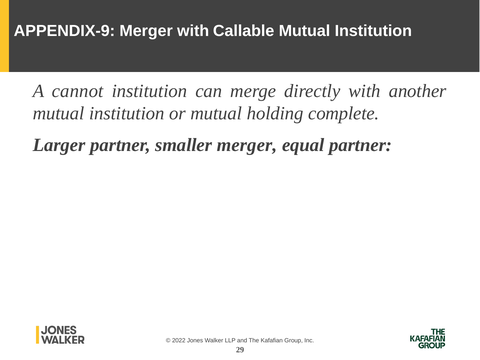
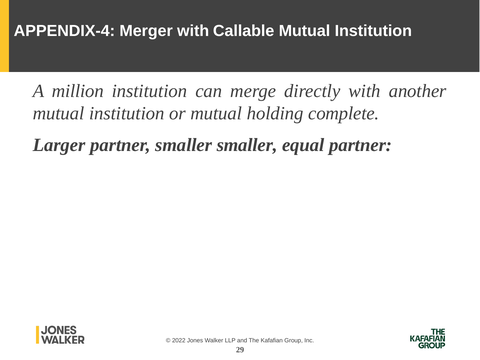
APPENDIX-9: APPENDIX-9 -> APPENDIX-4 (64, 31)
cannot: cannot -> million (78, 91)
smaller merger: merger -> smaller (247, 145)
